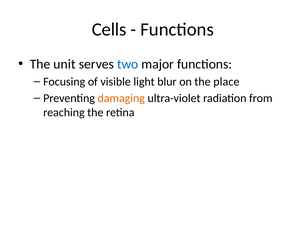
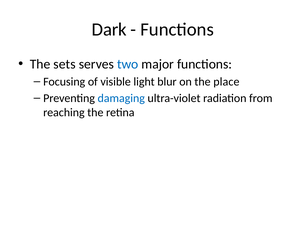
Cells: Cells -> Dark (109, 30)
unit: unit -> sets (65, 64)
damaging colour: orange -> blue (121, 98)
